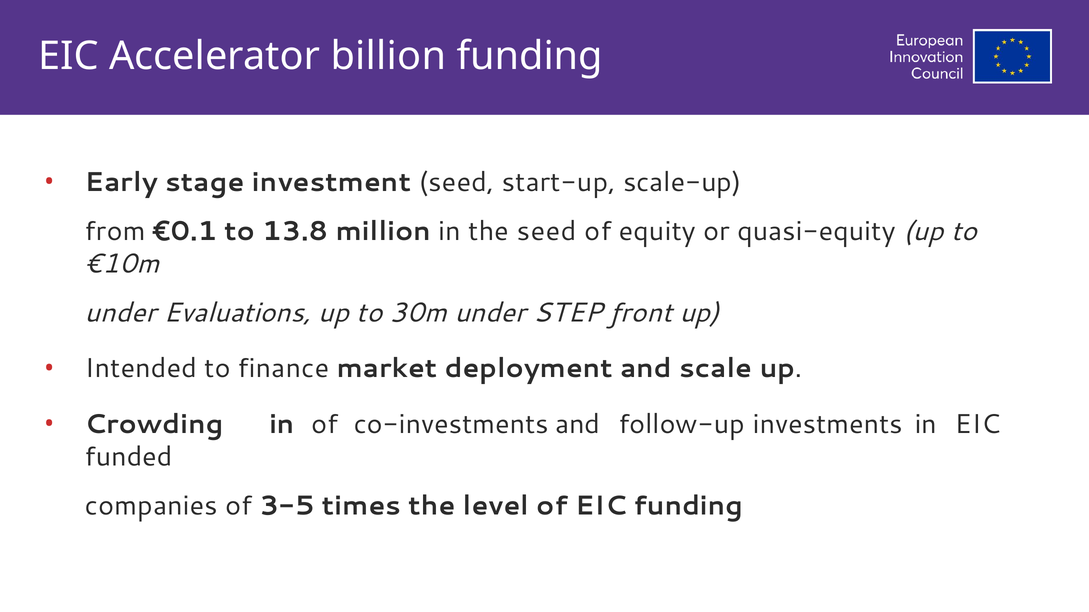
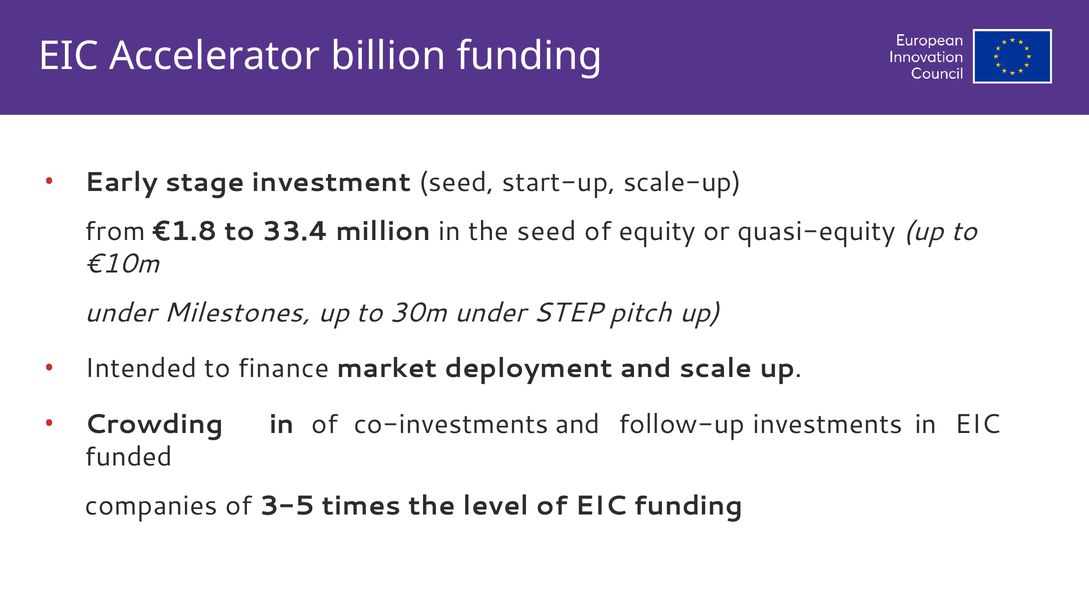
€0.1: €0.1 -> €1.8 (185, 231)
13.8: 13.8 -> 33.4 (295, 231)
Evaluations: Evaluations -> Milestones (237, 313)
front: front -> pitch (641, 313)
